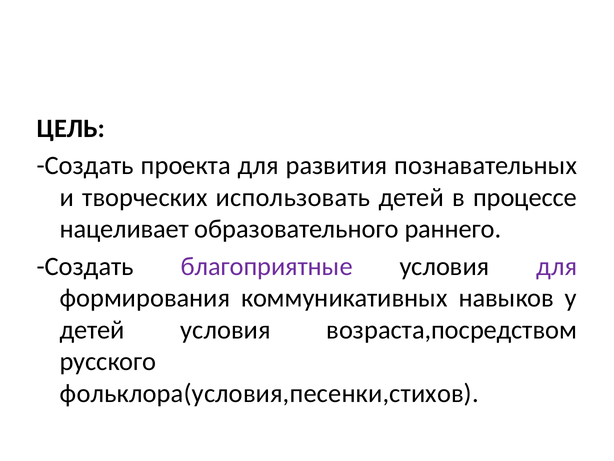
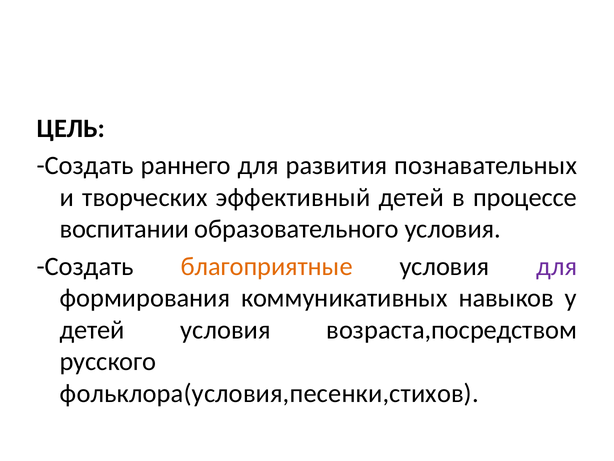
проекта: проекта -> раннего (186, 165)
использовать: использовать -> эффективный (293, 197)
нацеливает: нацеливает -> воспитании (124, 229)
образовательного раннего: раннего -> условия (453, 229)
благоприятные colour: purple -> orange (267, 266)
